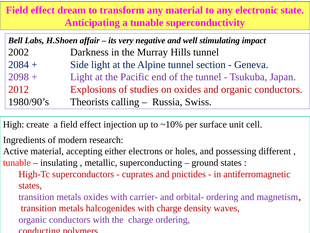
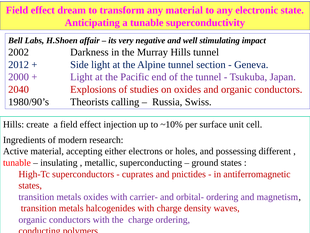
2084: 2084 -> 2012 (19, 64)
2098: 2098 -> 2000 (19, 77)
2012: 2012 -> 2040 (19, 89)
High: High -> Hills (14, 124)
